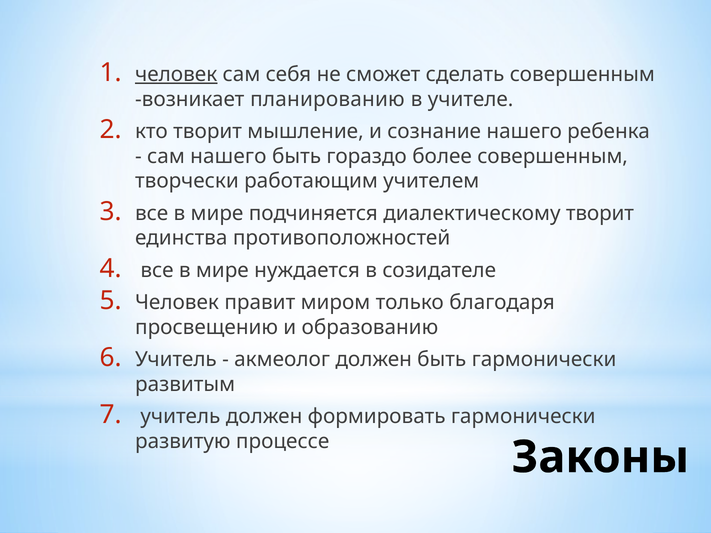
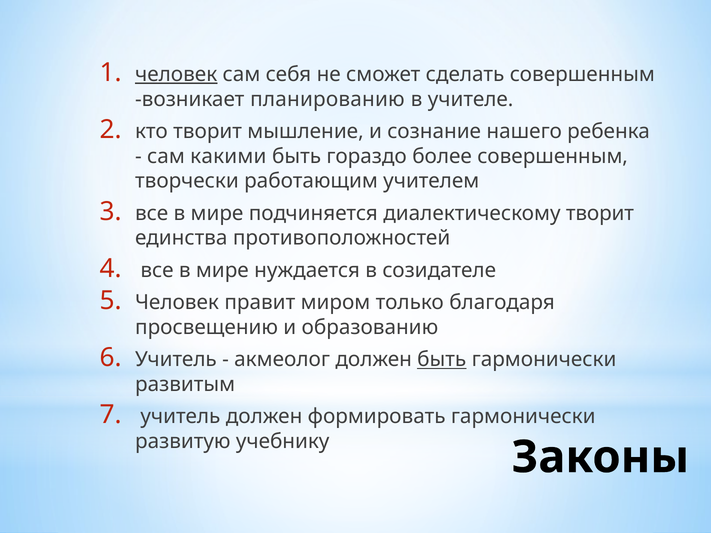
сам нашего: нашего -> какими (228, 156)
быть underline: none -> present (442, 360)
процессе: процессе -> учебнику (283, 442)
